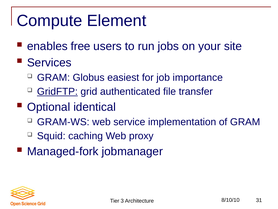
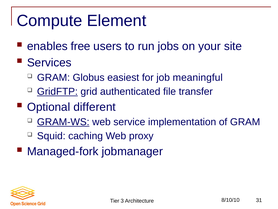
importance: importance -> meaningful (198, 77)
identical: identical -> different (95, 107)
GRAM-WS underline: none -> present (63, 122)
